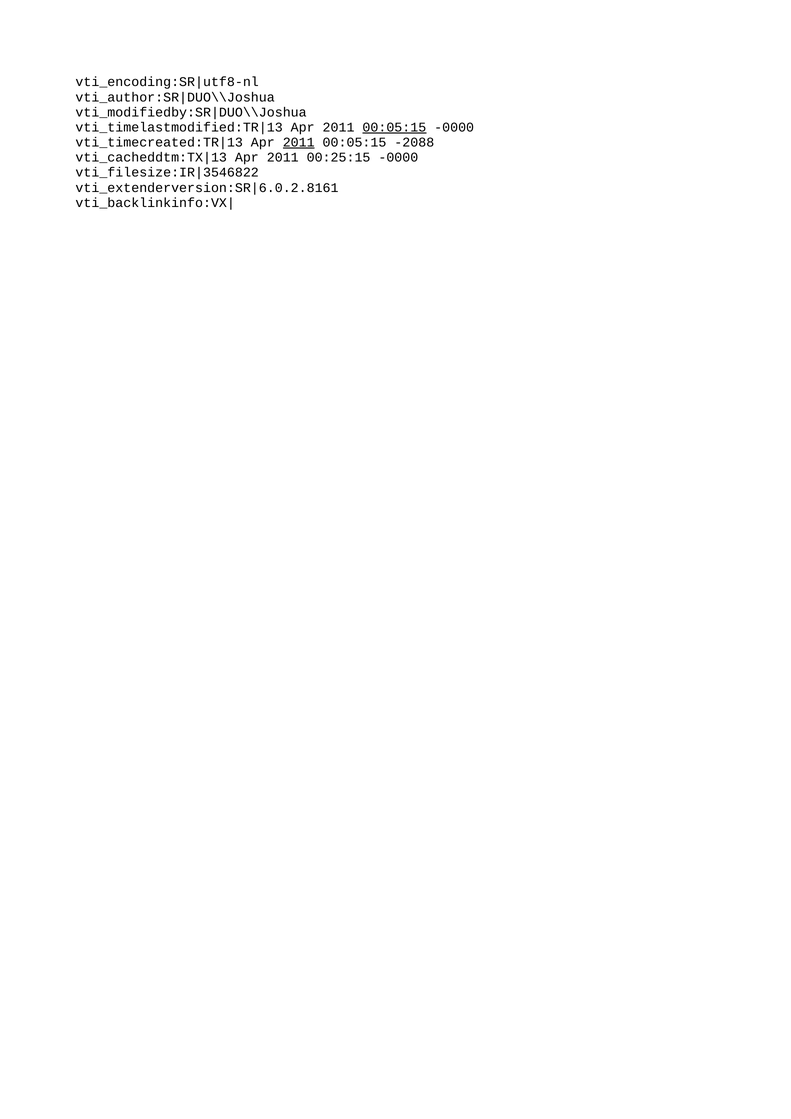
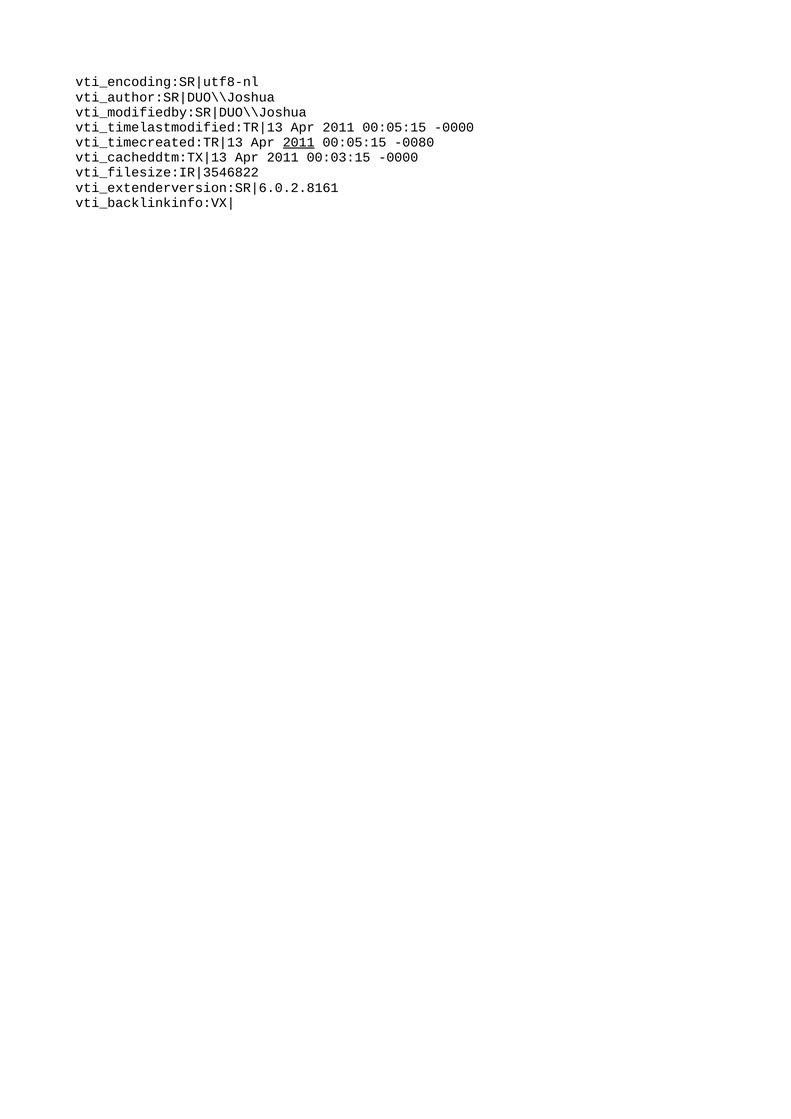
00:05:15 underline: present -> none (394, 127)
-2088: -2088 -> -0080 (414, 142)
00:25:15: 00:25:15 -> 00:03:15 (339, 157)
